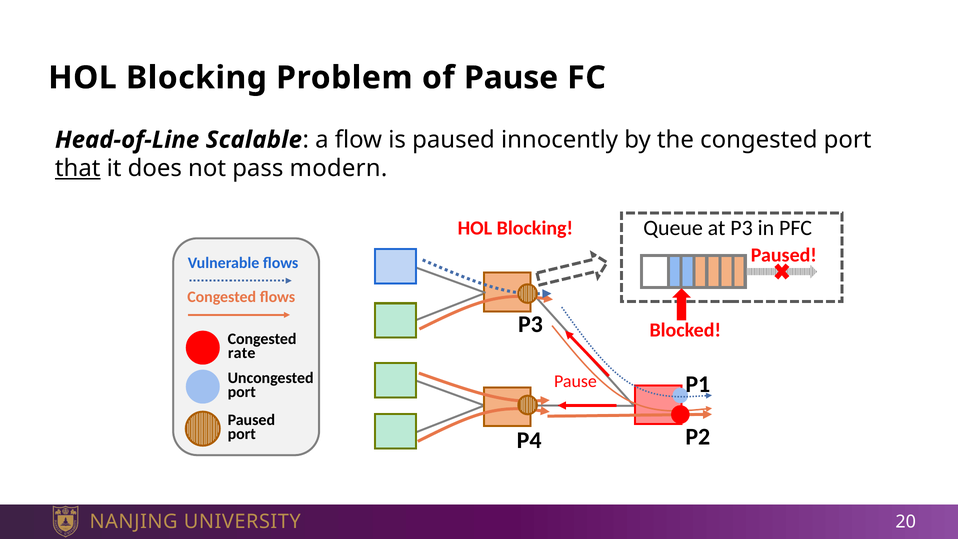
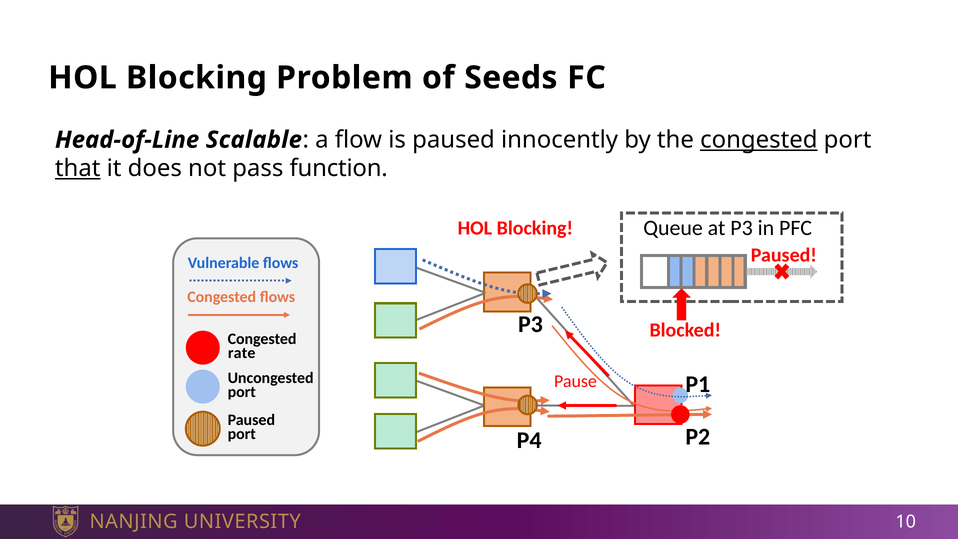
of Pause: Pause -> Seeds (511, 78)
congested underline: none -> present (759, 140)
modern: modern -> function (339, 169)
20: 20 -> 10 (906, 522)
